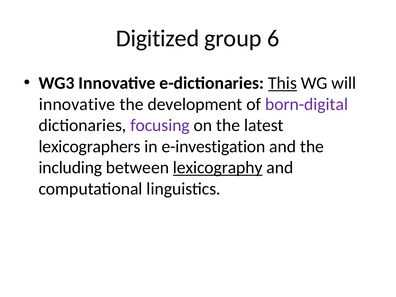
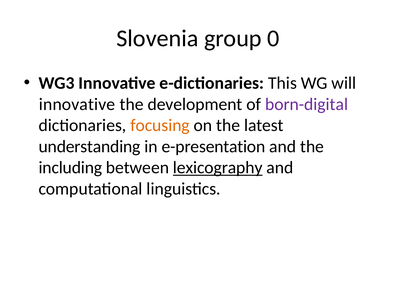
Digitized: Digitized -> Slovenia (157, 38)
6: 6 -> 0 (273, 38)
This underline: present -> none (283, 83)
focusing colour: purple -> orange (160, 125)
lexicographers: lexicographers -> understanding (90, 147)
e-investigation: e-investigation -> e-presentation (213, 147)
